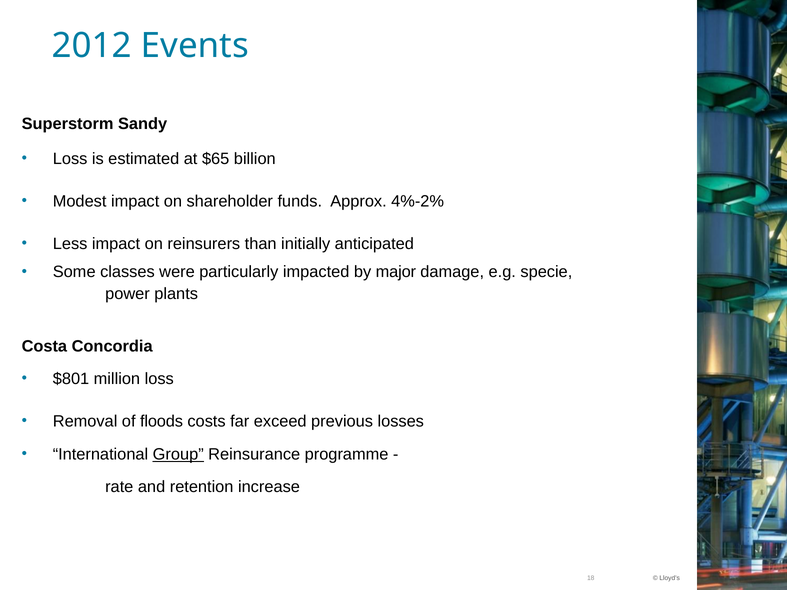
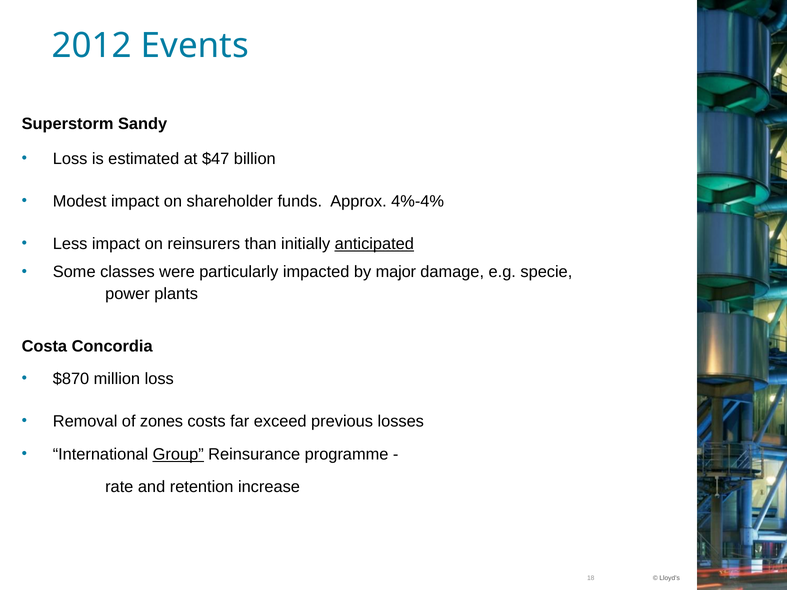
$65: $65 -> $47 (216, 159)
4%-2%: 4%-2% -> 4%-4% (418, 201)
anticipated underline: none -> present (374, 244)
$801: $801 -> $870 (71, 379)
floods: floods -> zones (162, 422)
